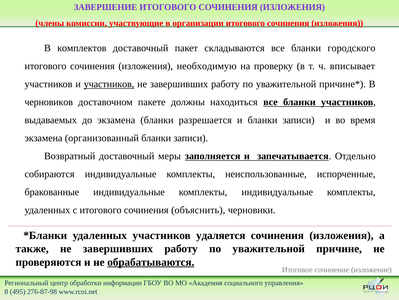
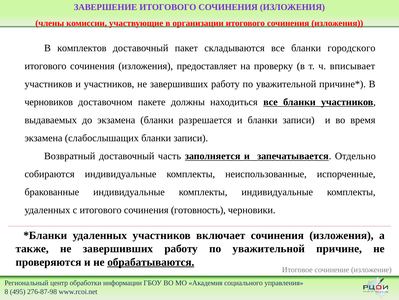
необходимую: необходимую -> предоставляет (207, 66)
участников underline: present -> none (109, 84)
организованный: организованный -> слабослышащих (102, 138)
меры: меры -> часть (170, 156)
объяснить: объяснить -> готовность (198, 210)
удаляется: удаляется -> включает (221, 235)
